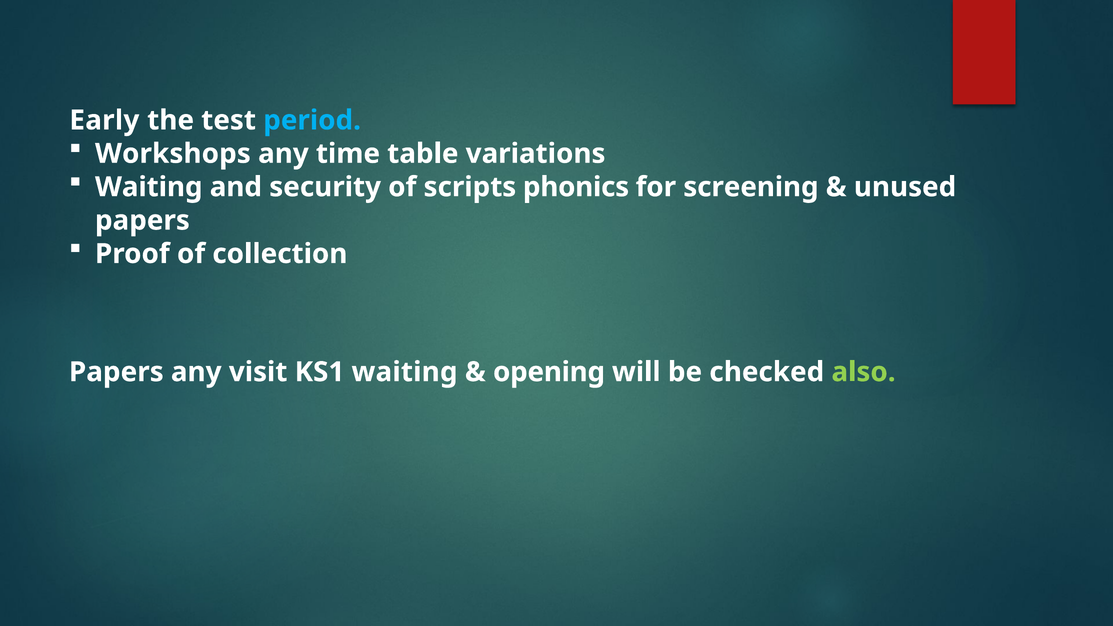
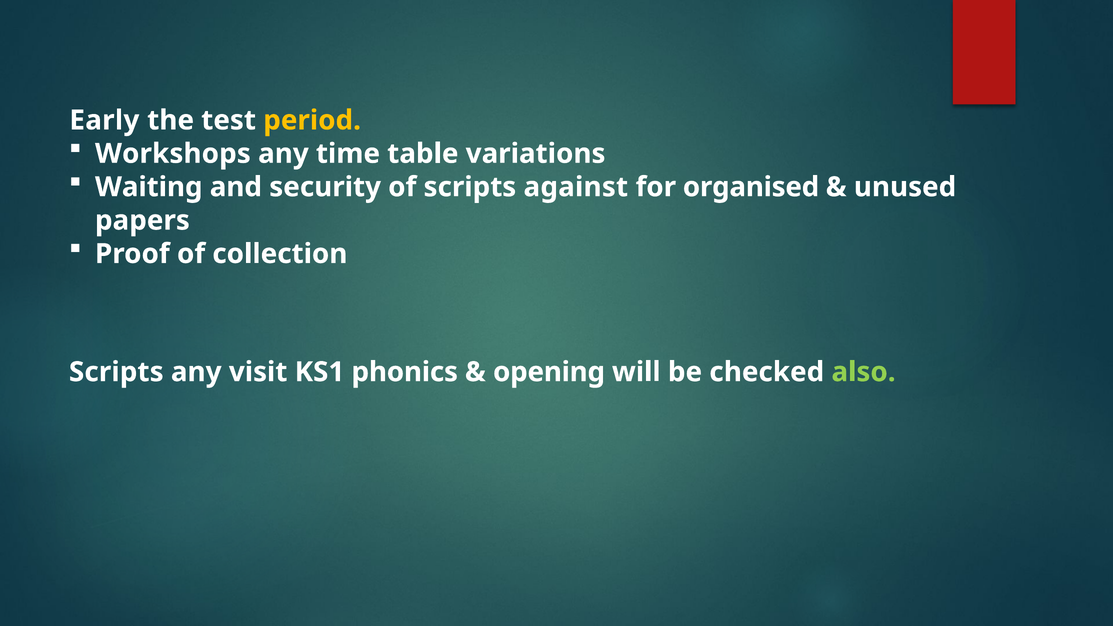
period colour: light blue -> yellow (312, 120)
phonics: phonics -> against (576, 187)
screening: screening -> organised (751, 187)
Papers: Papers -> Scripts (116, 372)
KS1 waiting: waiting -> phonics (405, 372)
